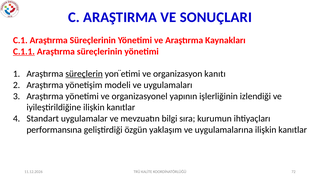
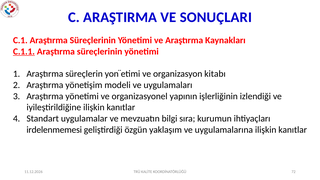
süreçlerin underline: present -> none (84, 74)
kanıtı: kanıtı -> kitabı (215, 74)
performansına: performansına -> irdelenmemesi (54, 130)
